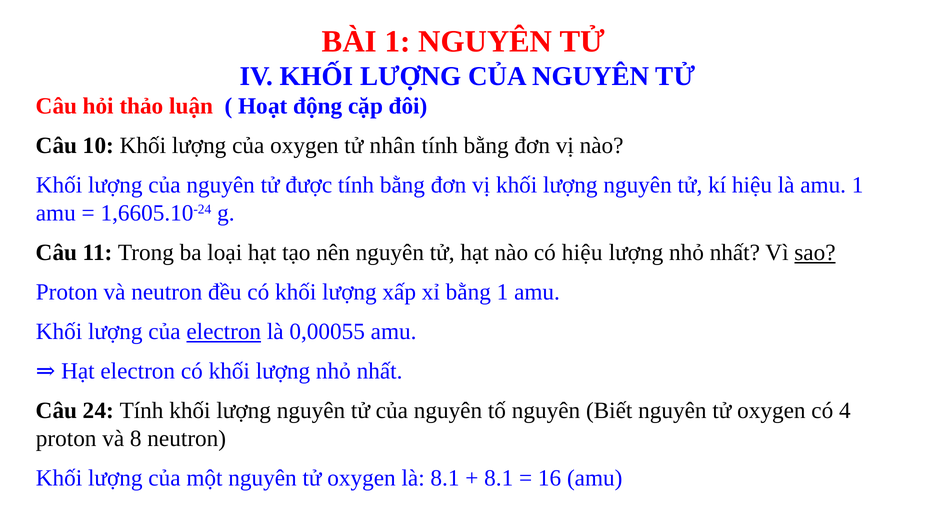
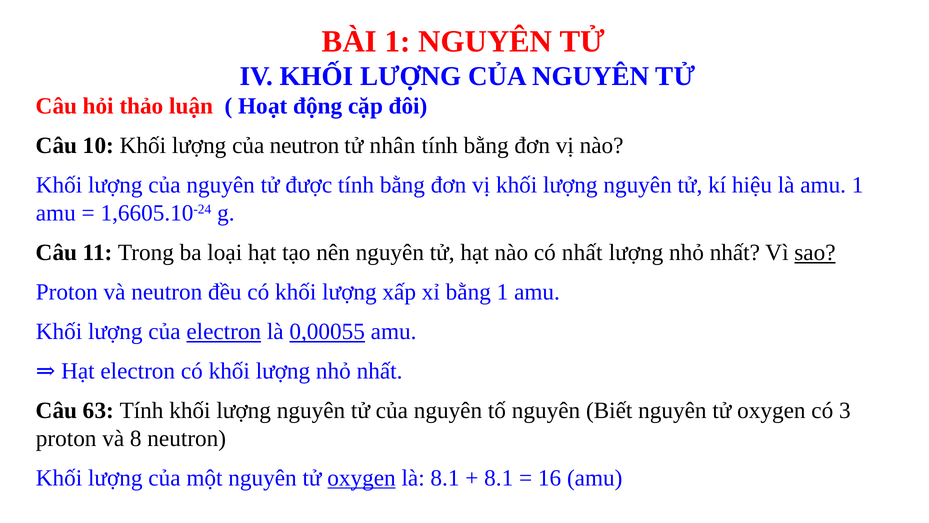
của oxygen: oxygen -> neutron (305, 146)
có hiệu: hiệu -> nhất (582, 252)
0,00055 underline: none -> present (327, 331)
24: 24 -> 63 (98, 410)
4: 4 -> 3 (845, 410)
oxygen underline: none -> present (362, 478)
